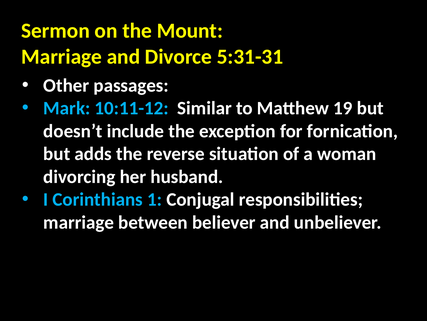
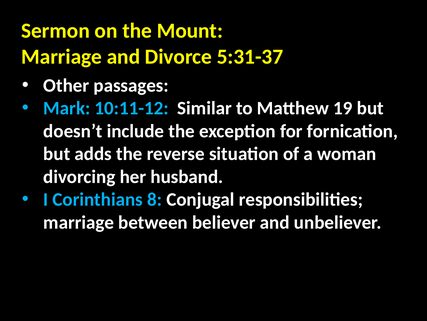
5:31-31: 5:31-31 -> 5:31-37 (250, 56)
1: 1 -> 8 (155, 199)
